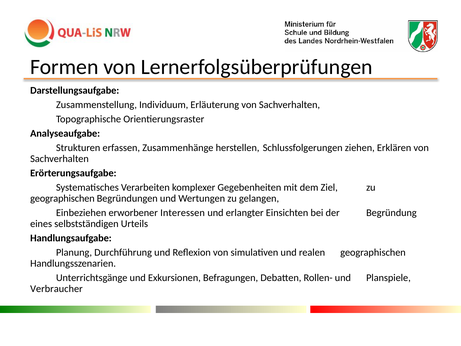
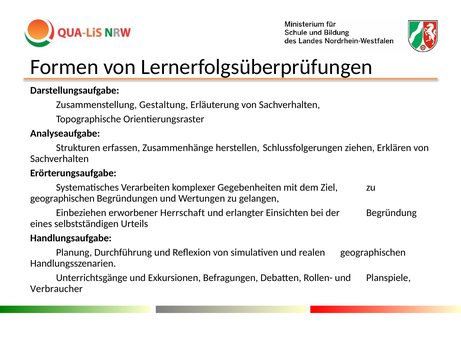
Individuum: Individuum -> Gestaltung (164, 105)
Interessen: Interessen -> Herrschaft (183, 213)
